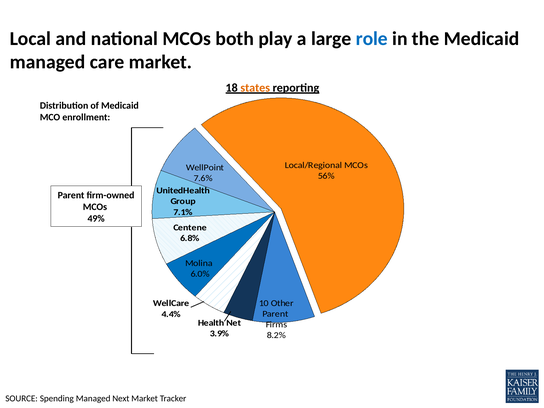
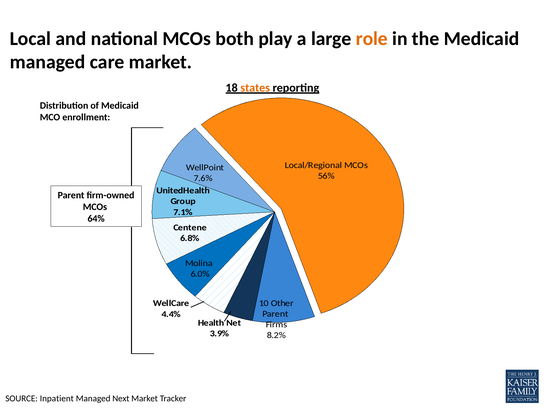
role colour: blue -> orange (372, 39)
49%: 49% -> 64% (96, 219)
Spending: Spending -> Inpatient (57, 399)
